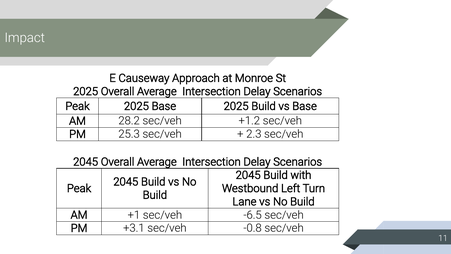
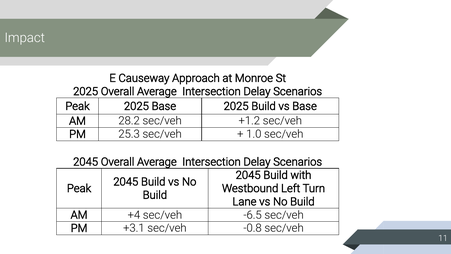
2.3: 2.3 -> 1.0 (254, 134)
+1: +1 -> +4 (134, 215)
